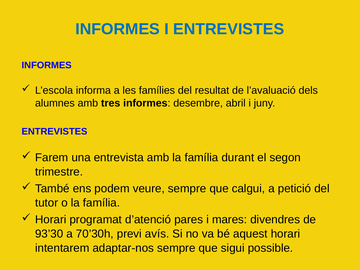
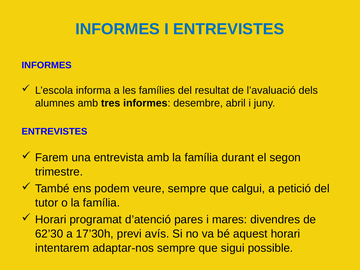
93’30: 93’30 -> 62’30 (49, 234)
70’30h: 70’30h -> 17’30h (95, 234)
